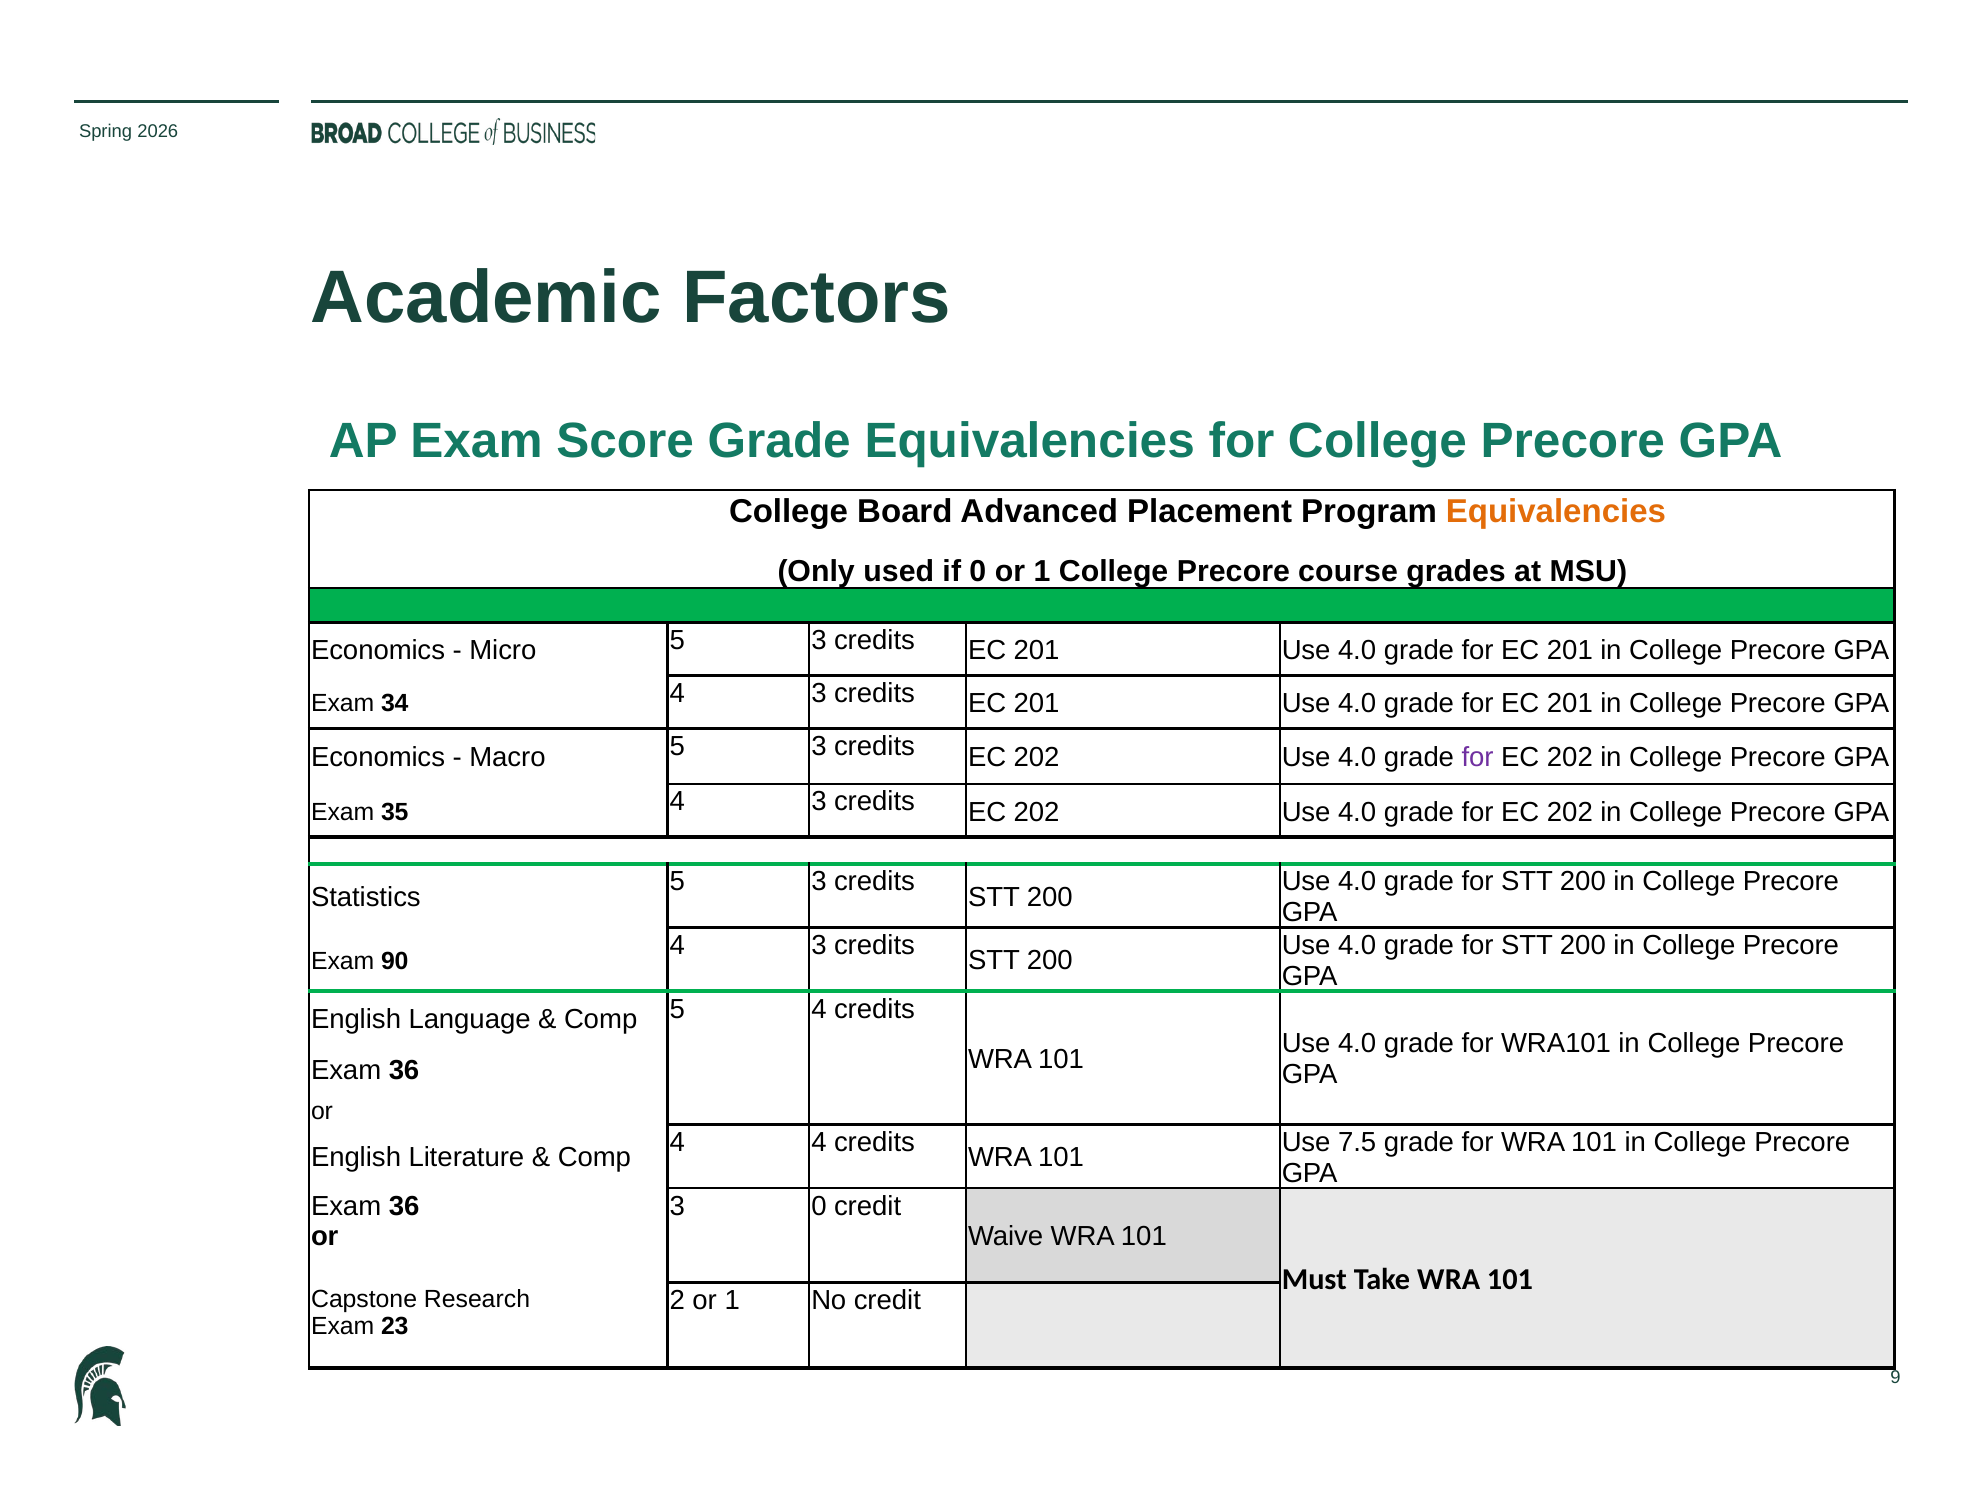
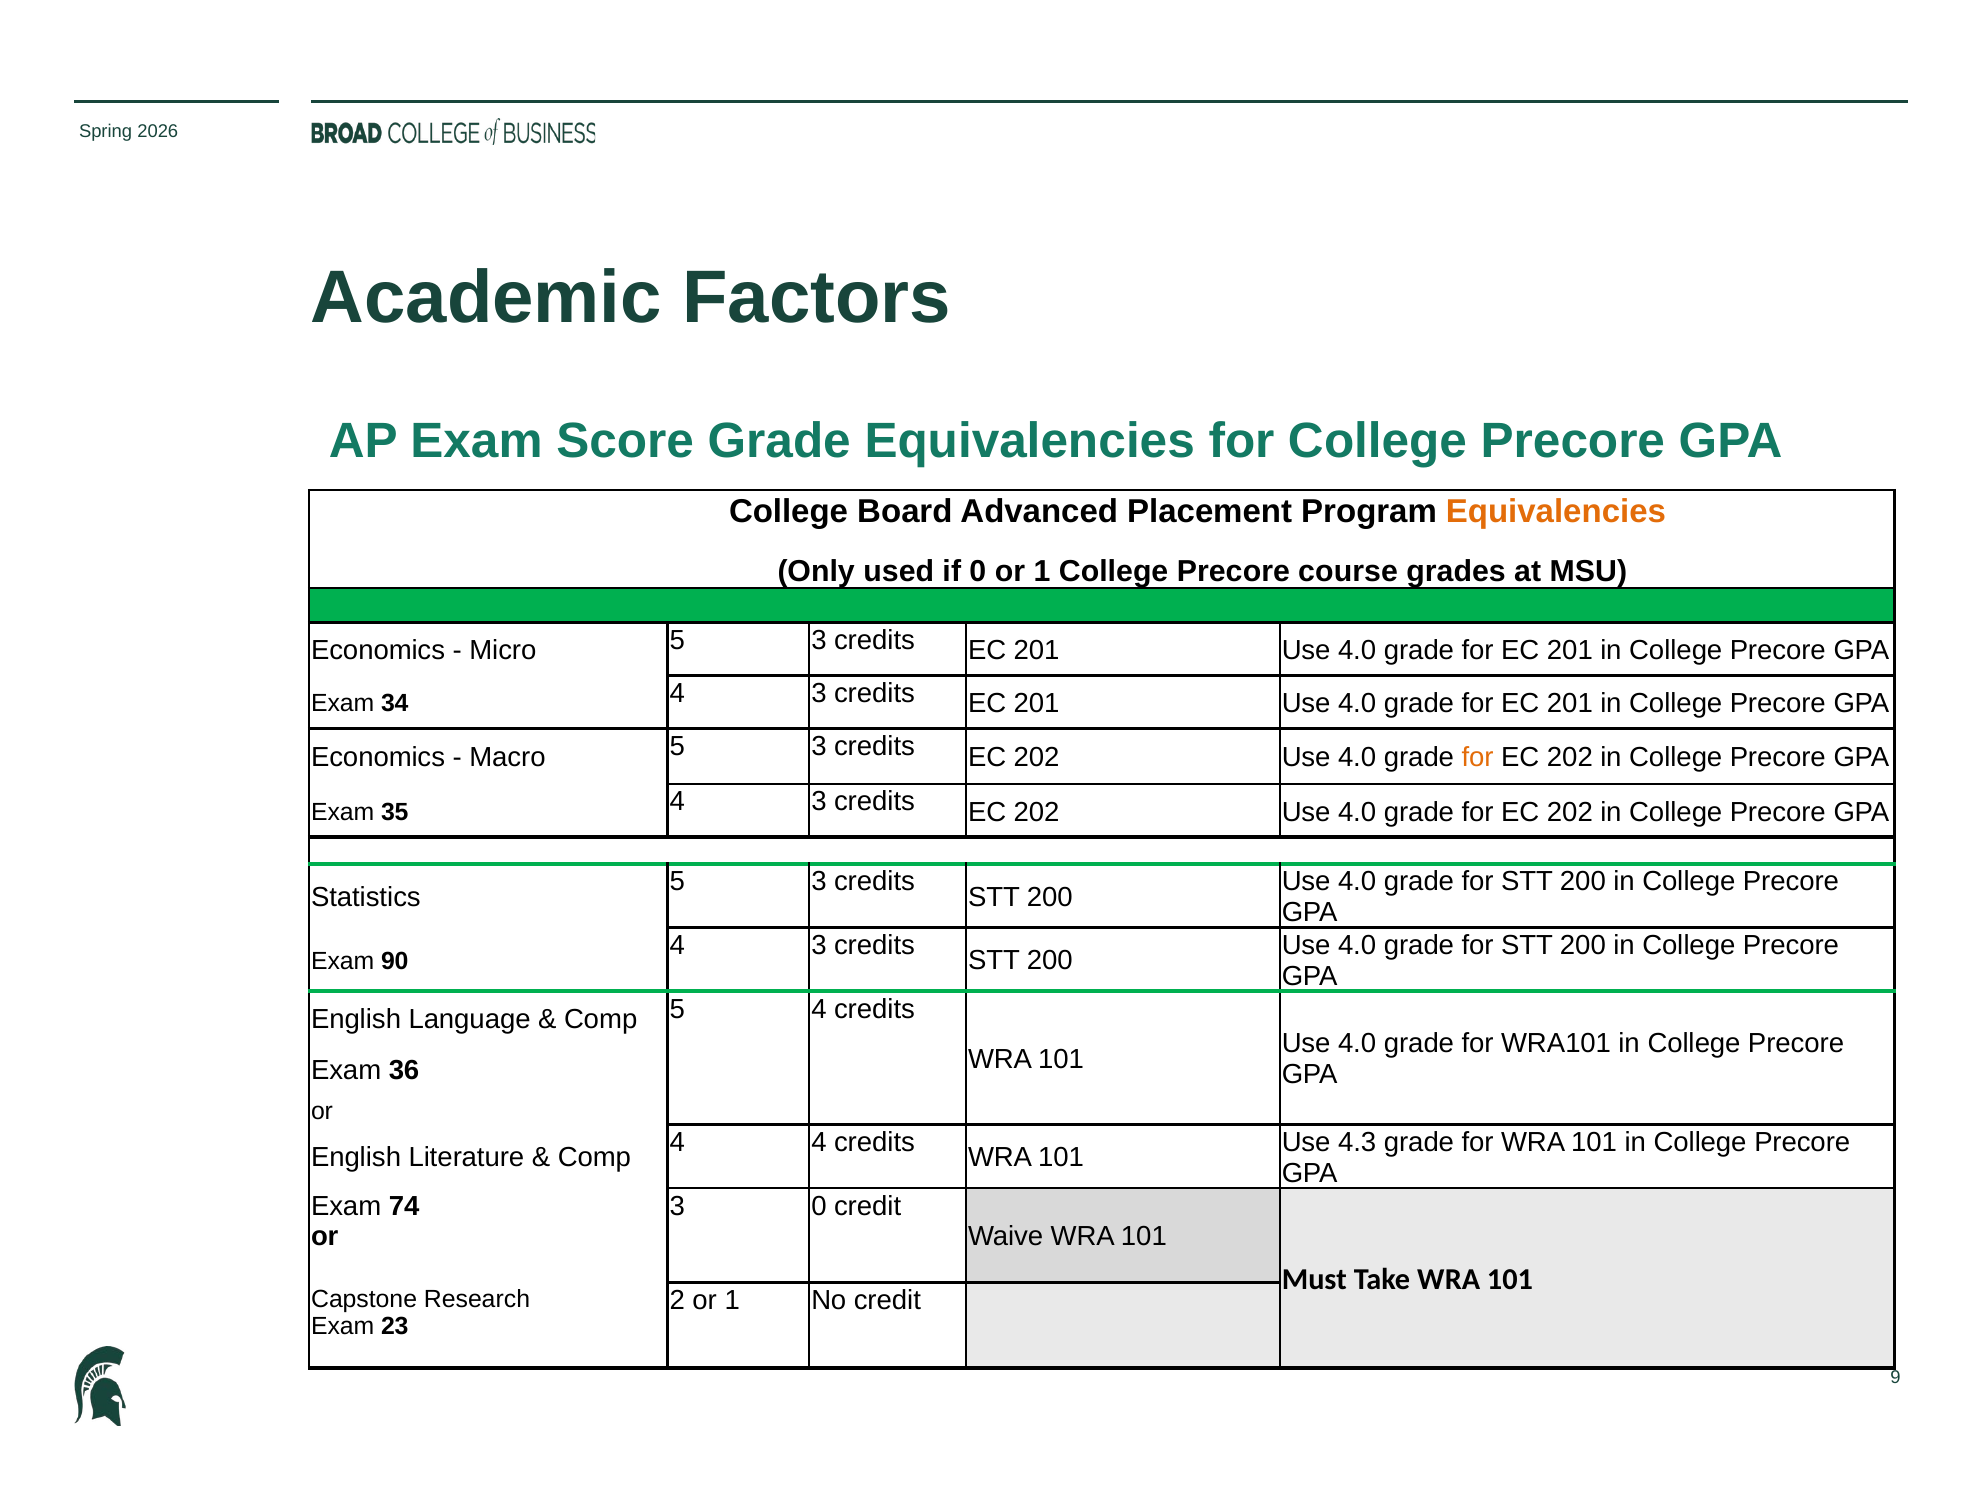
for colour: purple -> orange (1478, 757)
7.5: 7.5 -> 4.3 (1357, 1142)
36: 36 -> 74 (404, 1206)
